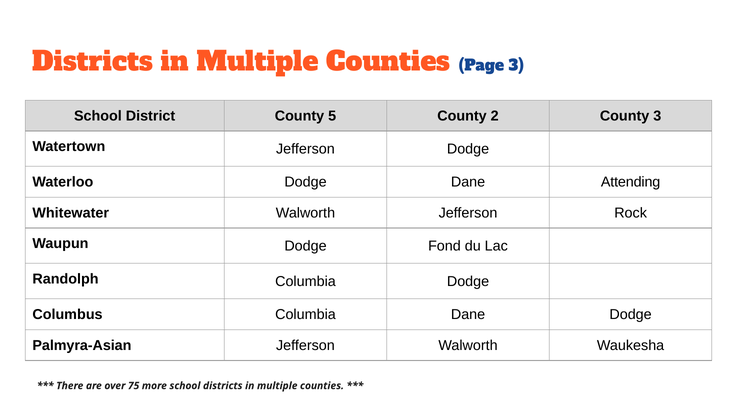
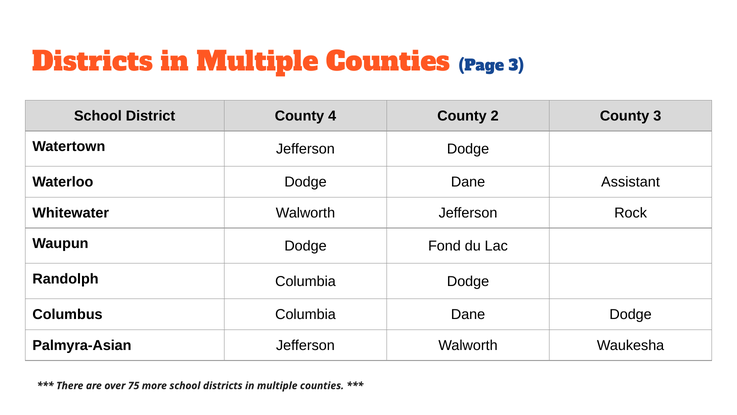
5: 5 -> 4 (332, 116)
Attending: Attending -> Assistant (631, 182)
